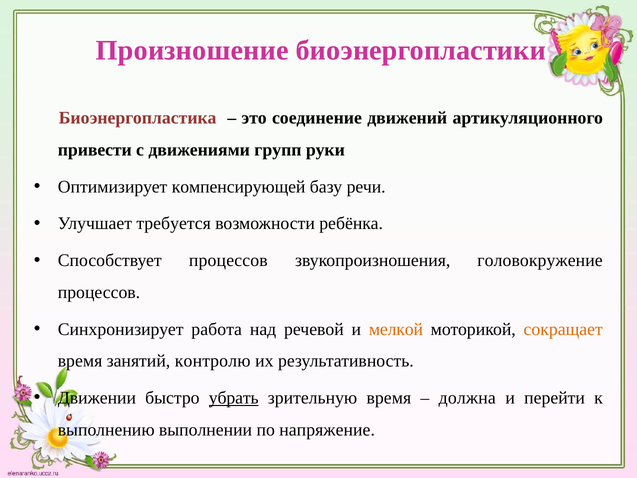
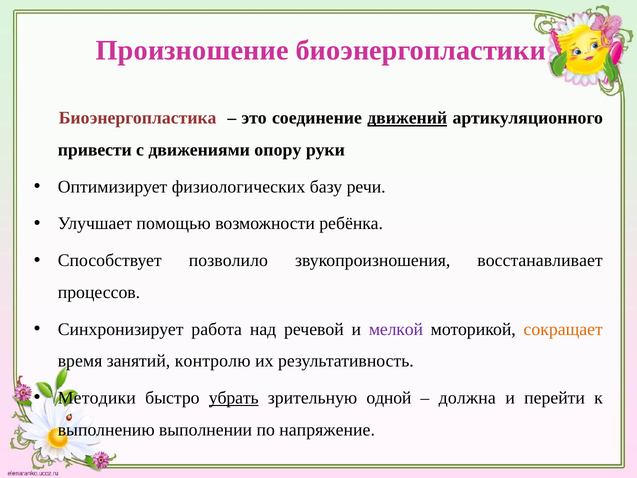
движений underline: none -> present (407, 118)
групп: групп -> опору (278, 150)
компенсирующей: компенсирующей -> физиологических (239, 187)
требуется: требуется -> помощью (174, 224)
Способствует процессов: процессов -> позволило (228, 260)
головокружение: головокружение -> восстанавливает (540, 260)
мелкой colour: orange -> purple (396, 329)
Движении: Движении -> Методики (97, 398)
зрительную время: время -> одной (389, 398)
